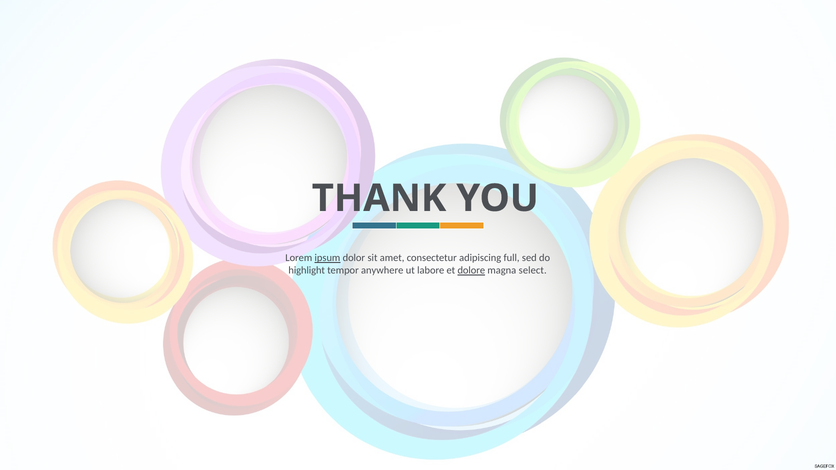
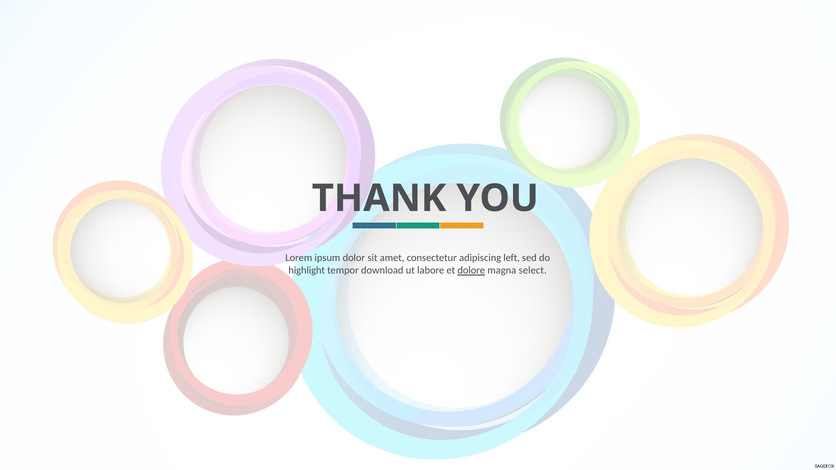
ipsum underline: present -> none (327, 258)
full: full -> left (512, 258)
anywhere: anywhere -> download (382, 271)
